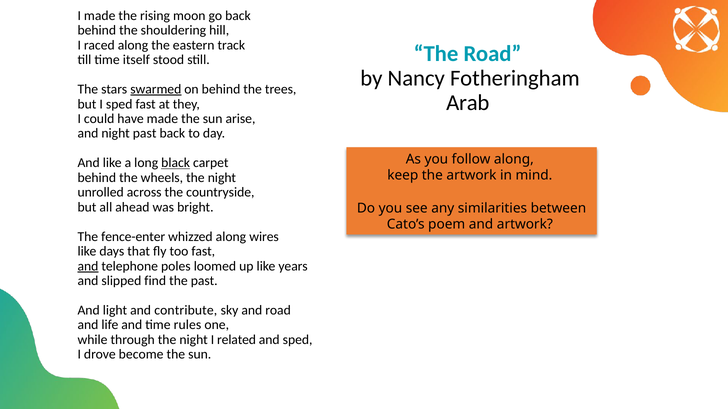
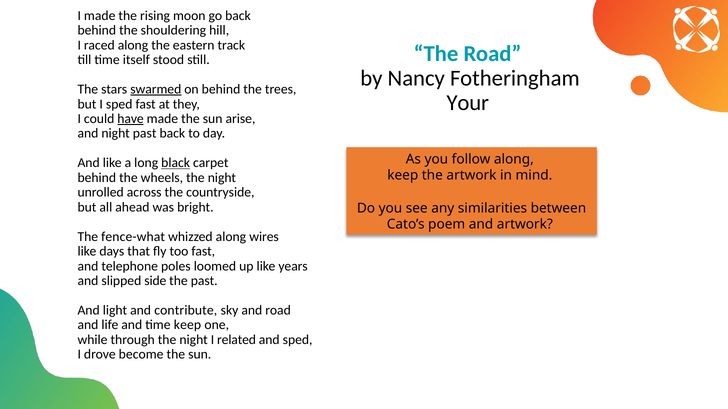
Arab: Arab -> Your (468, 103)
have underline: none -> present (131, 119)
fence-enter: fence-enter -> fence-what (133, 237)
and underline: present -> none (88, 266)
find: find -> side (155, 281)
time rules: rules -> keep (187, 325)
